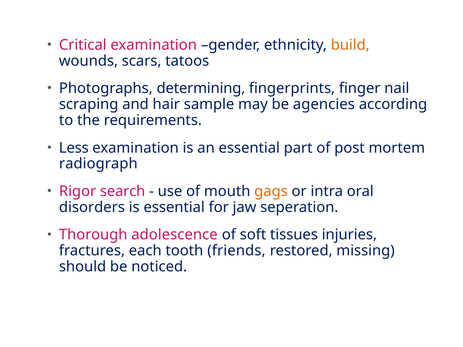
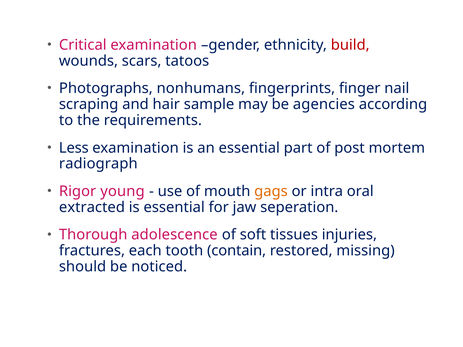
build colour: orange -> red (350, 45)
determining: determining -> nonhumans (201, 88)
search: search -> young (122, 191)
disorders: disorders -> extracted (92, 207)
friends: friends -> contain (237, 251)
